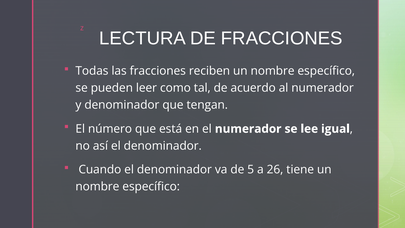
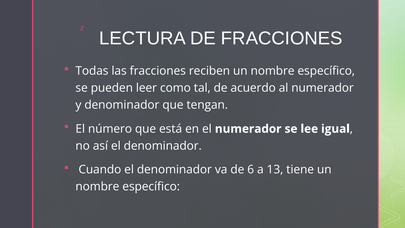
5: 5 -> 6 (251, 170)
26: 26 -> 13 (275, 170)
